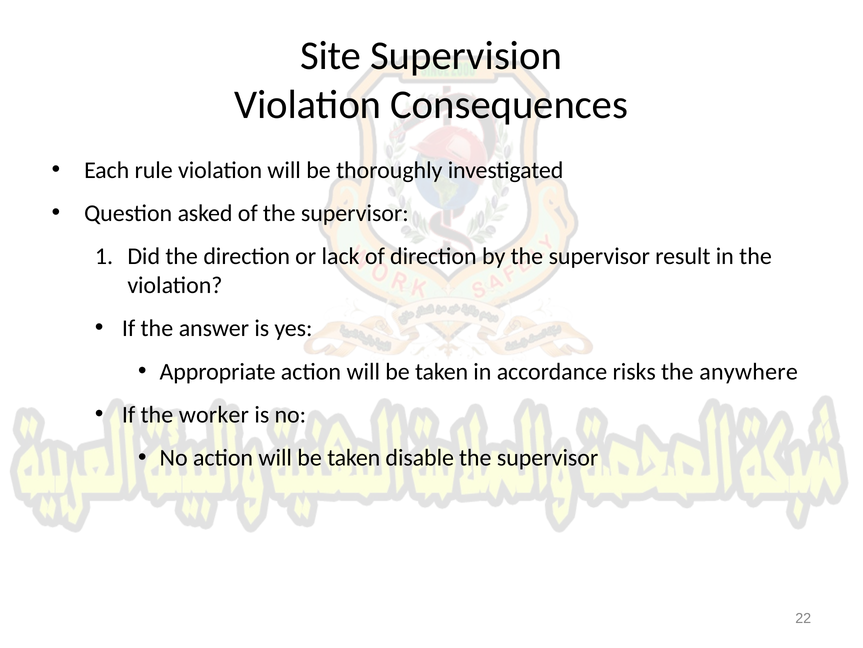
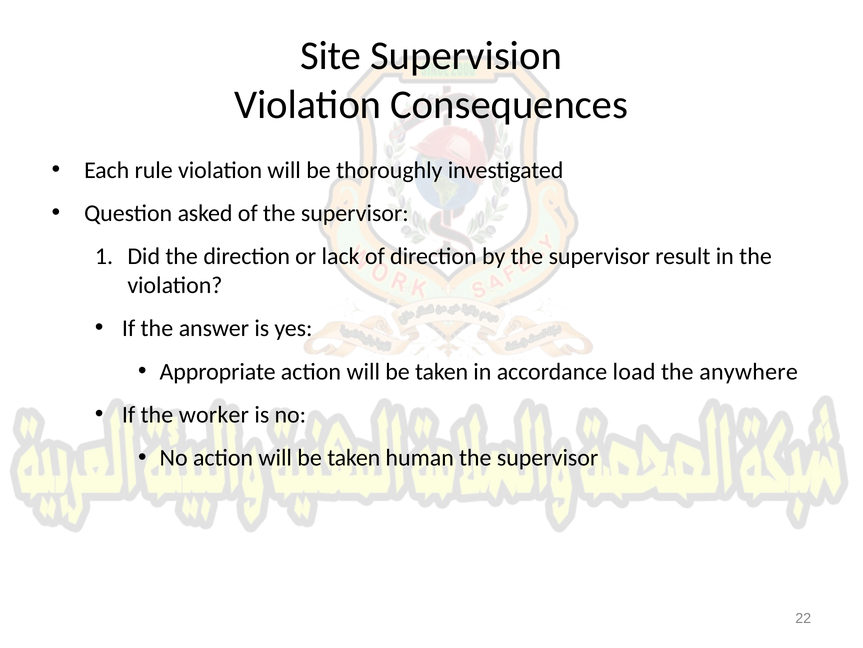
risks: risks -> load (634, 371)
disable: disable -> human (420, 457)
